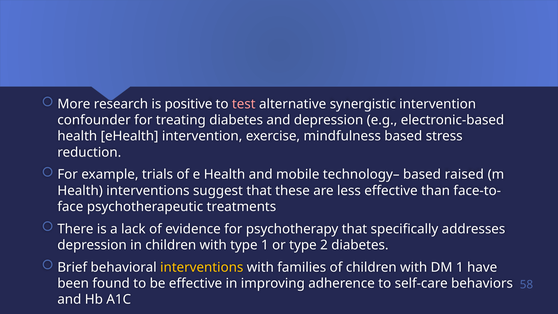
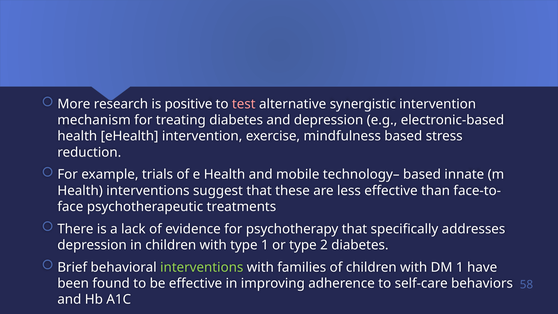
confounder: confounder -> mechanism (94, 120)
raised: raised -> innate (464, 175)
interventions colour: yellow -> light green (202, 267)
